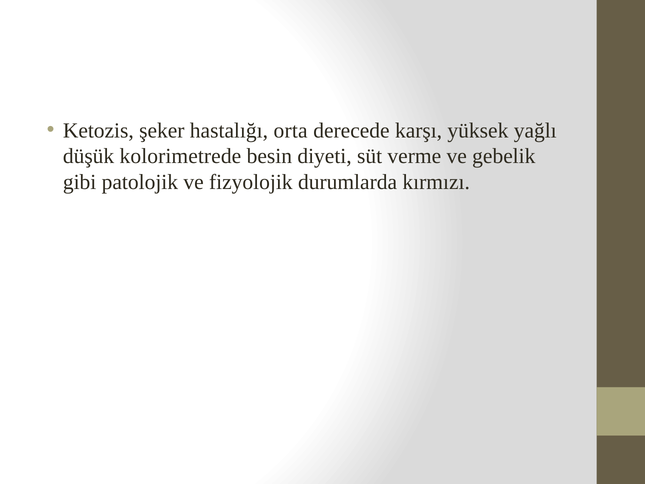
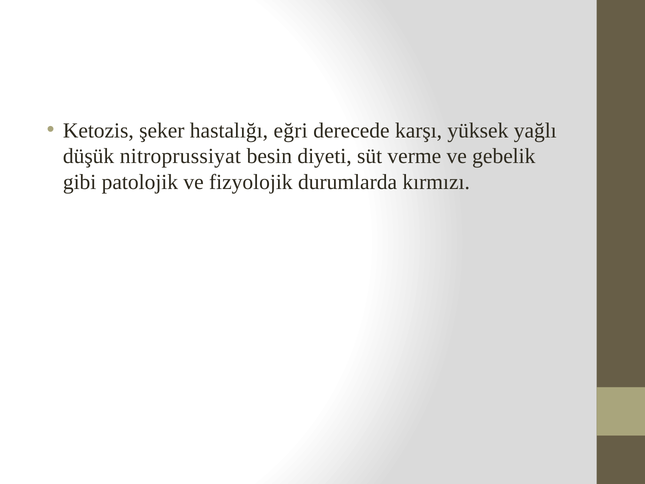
orta: orta -> eğri (291, 131)
kolorimetrede: kolorimetrede -> nitroprussiyat (180, 156)
